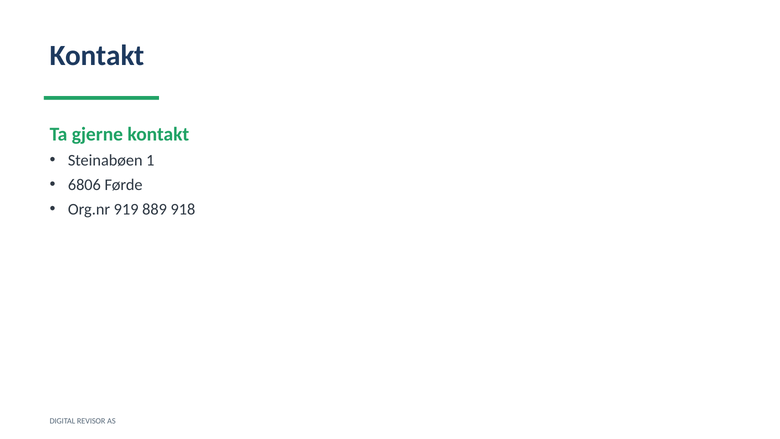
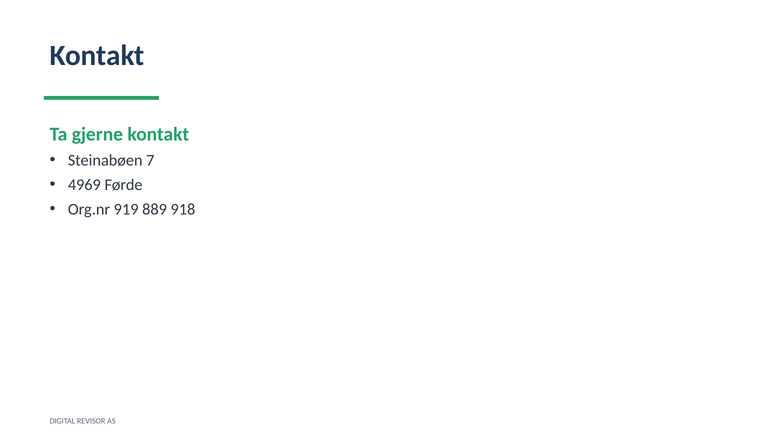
1: 1 -> 7 (150, 160)
6806: 6806 -> 4969 (84, 185)
